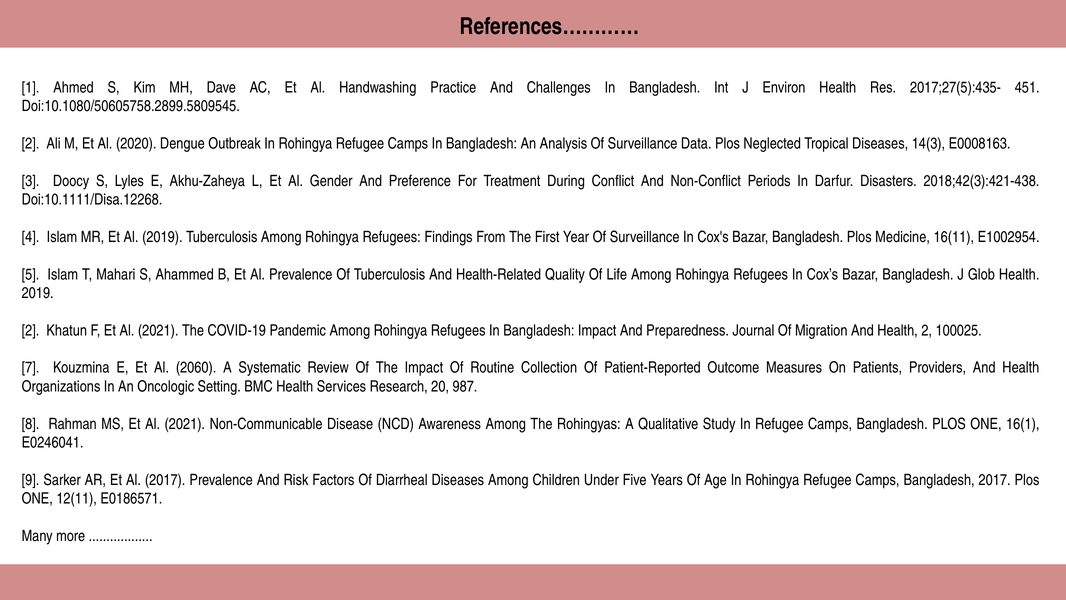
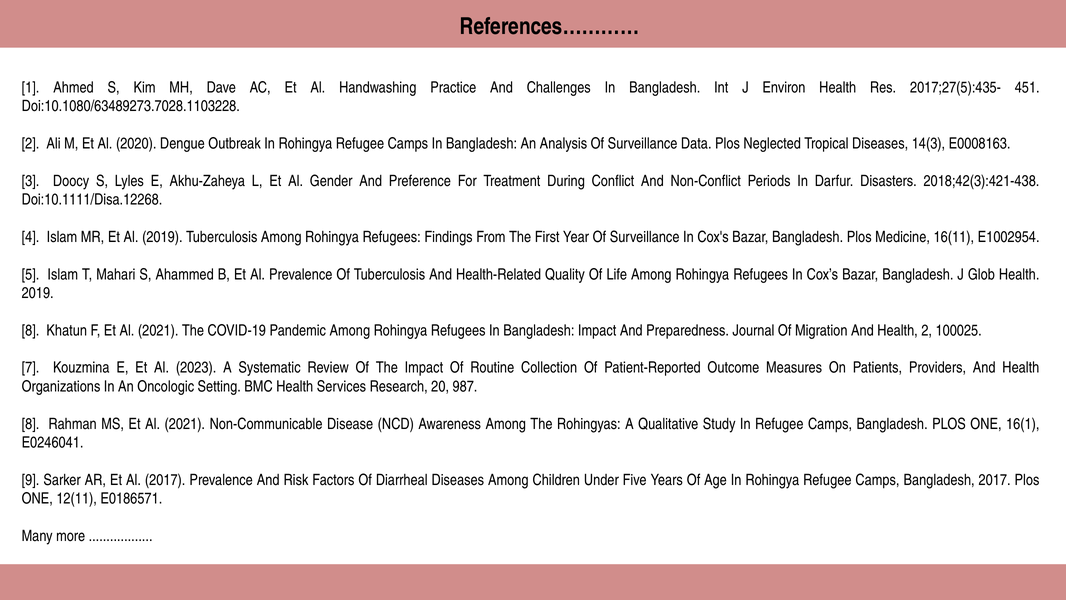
Doi:10.1080/50605758.2899.5809545: Doi:10.1080/50605758.2899.5809545 -> Doi:10.1080/63489273.7028.1103228 (131, 106)
2: 2 -> 8 (31, 330)
2060: 2060 -> 2023 (196, 368)
